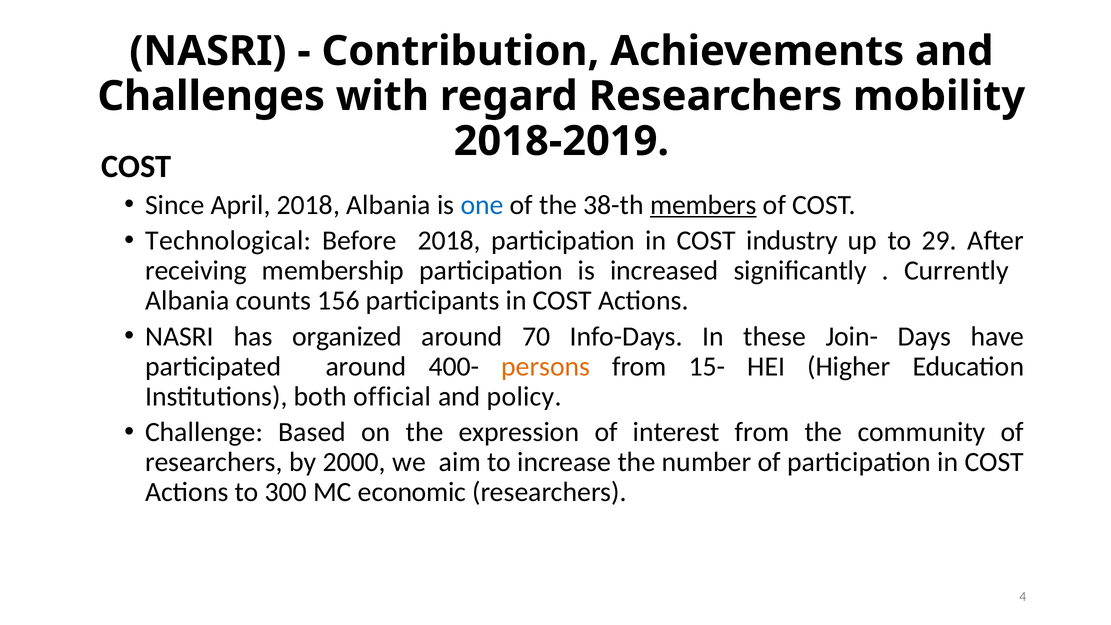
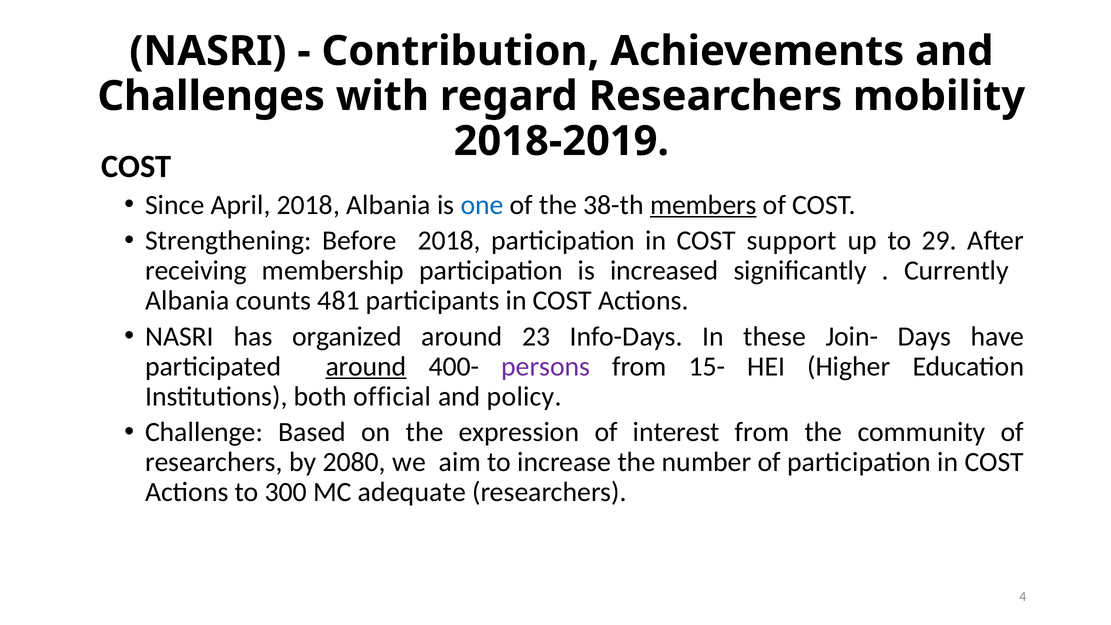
Technological: Technological -> Strengthening (228, 241)
industry: industry -> support (792, 241)
156: 156 -> 481 (339, 301)
70: 70 -> 23 (536, 336)
around underline: none -> present (366, 366)
persons colour: orange -> purple (546, 366)
2000: 2000 -> 2080 (354, 462)
economic: economic -> adequate (412, 492)
